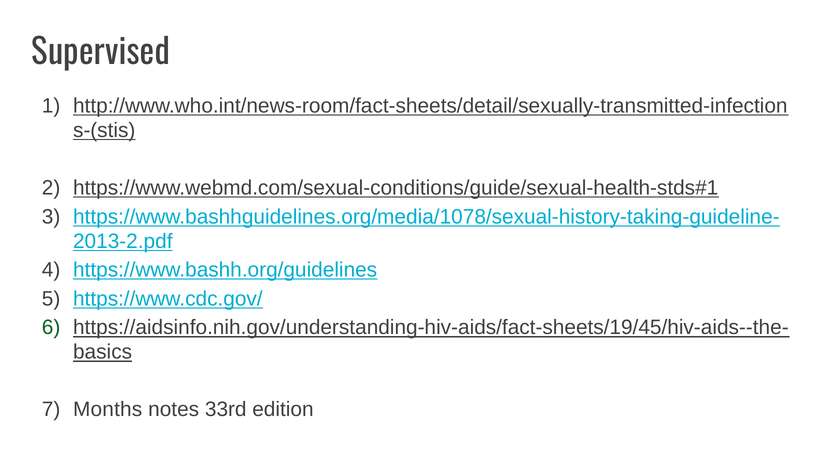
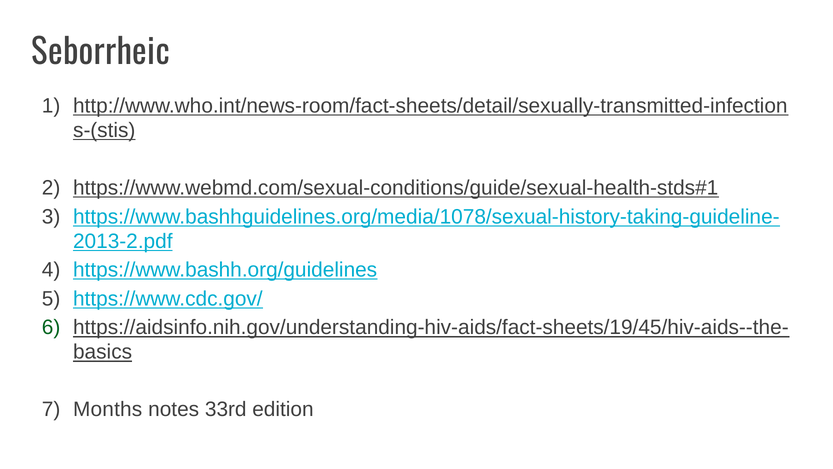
Supervised: Supervised -> Seborrheic (101, 53)
